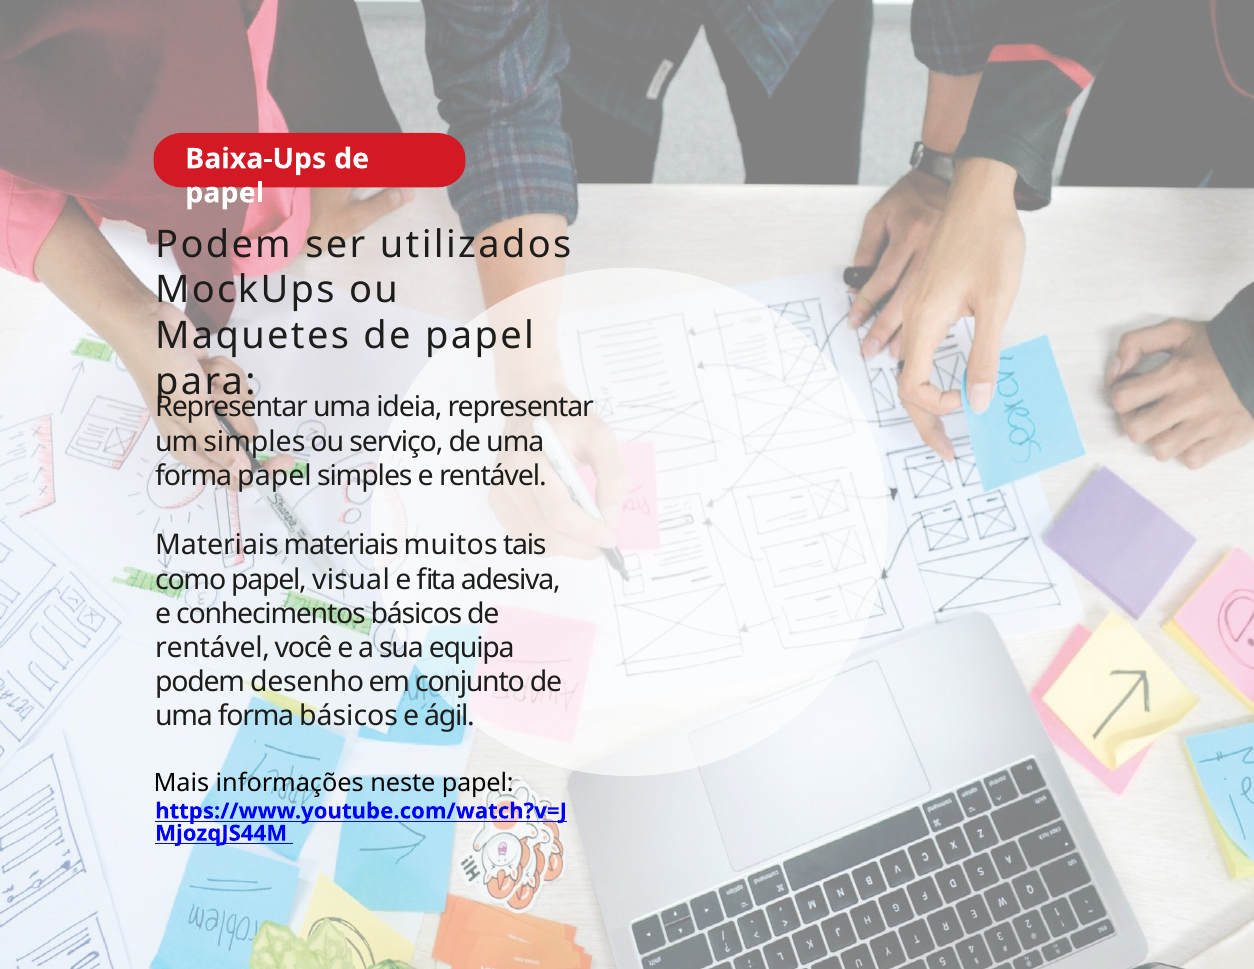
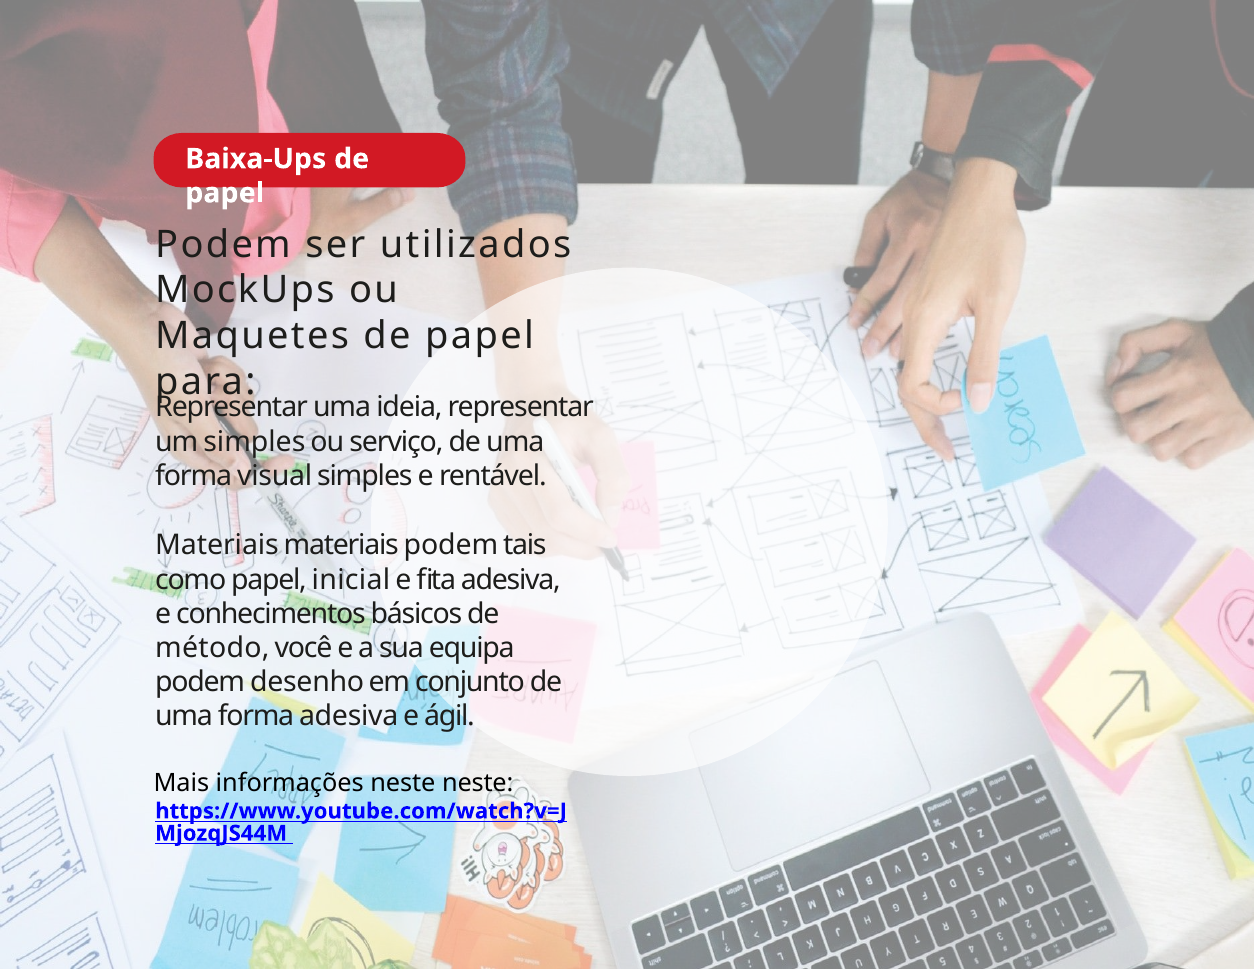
forma papel: papel -> visual (275, 476)
materiais muitos: muitos -> podem (451, 545)
visual: visual -> inicial (351, 580)
rentável: rentável -> método (212, 648)
forma básicos: básicos -> adesiva (349, 716)
neste papel: papel -> neste (478, 783)
